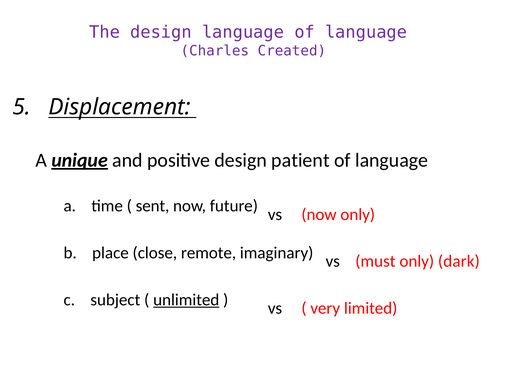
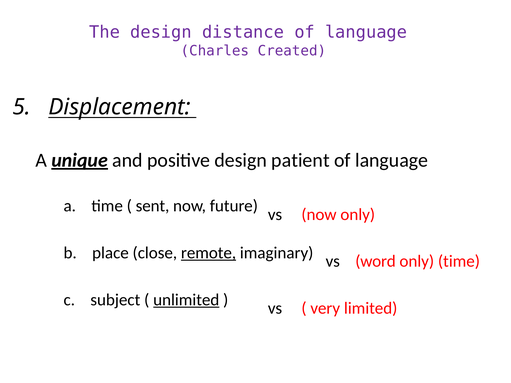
design language: language -> distance (243, 32)
remote underline: none -> present (209, 253)
must: must -> word (376, 262)
only dark: dark -> time (459, 262)
